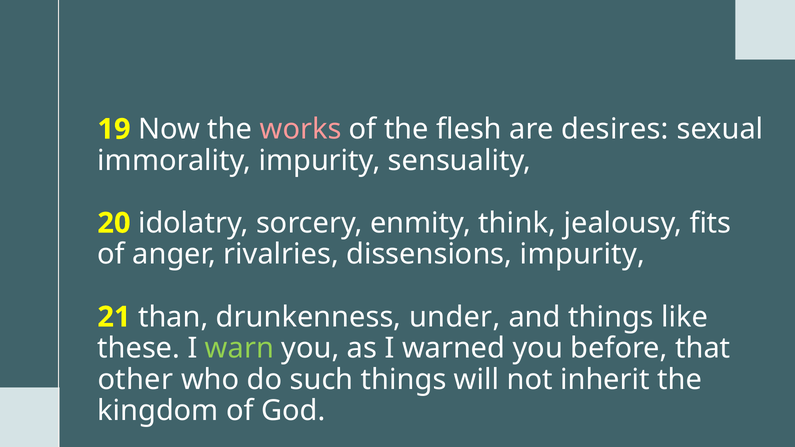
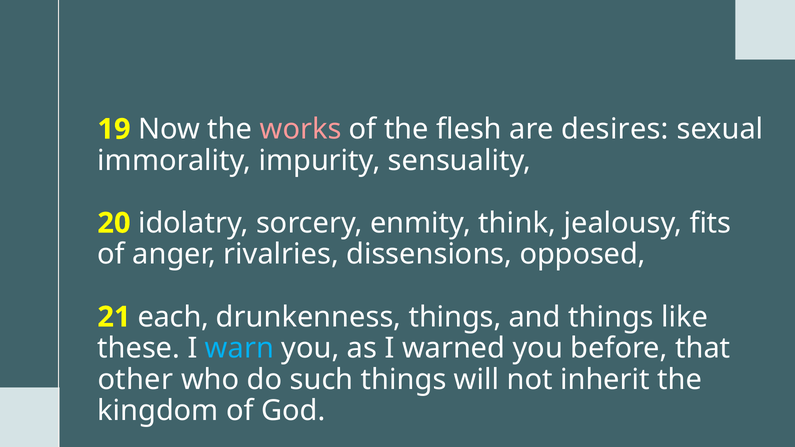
dissensions impurity: impurity -> opposed (583, 254)
than: than -> each (173, 317)
drunkenness under: under -> things (455, 317)
warn colour: light green -> light blue (239, 348)
